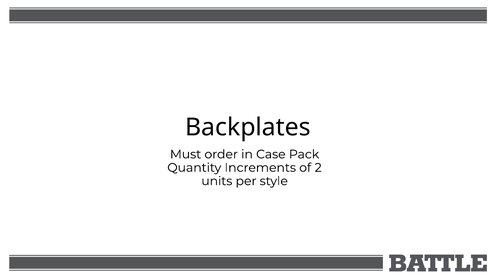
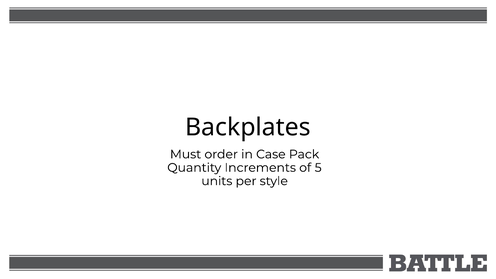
2: 2 -> 5 (318, 168)
